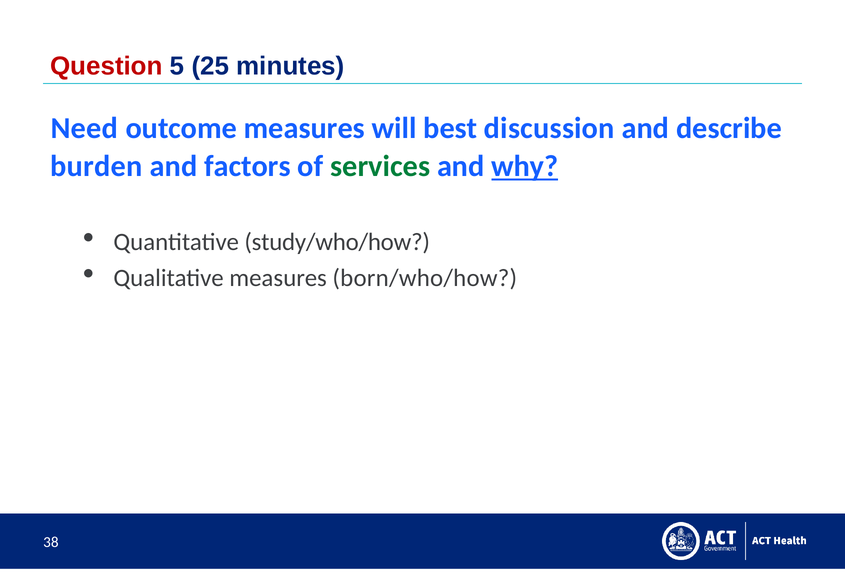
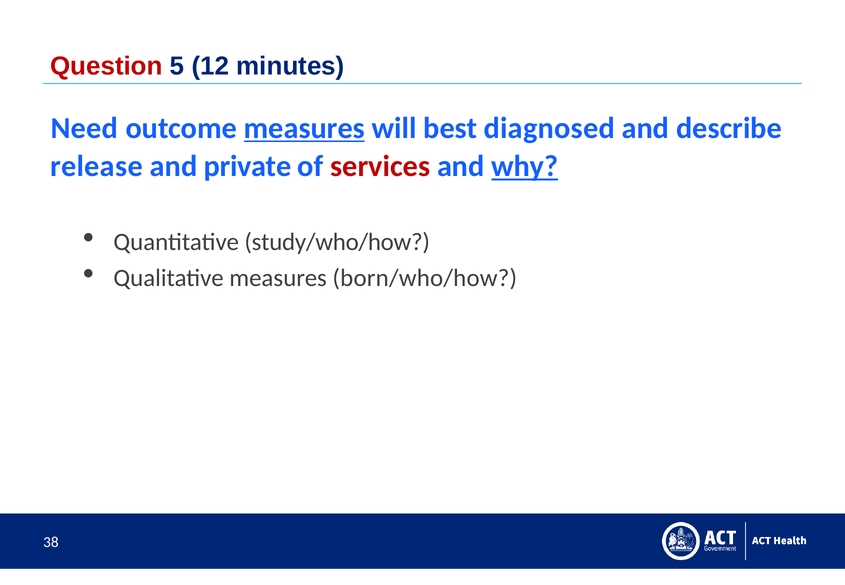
25: 25 -> 12 (210, 66)
measures underline: none -> present (304, 128)
discussion: discussion -> diagnosed (549, 128)
burden: burden -> release (96, 166)
factors: factors -> private (248, 166)
services colour: green -> red (380, 166)
